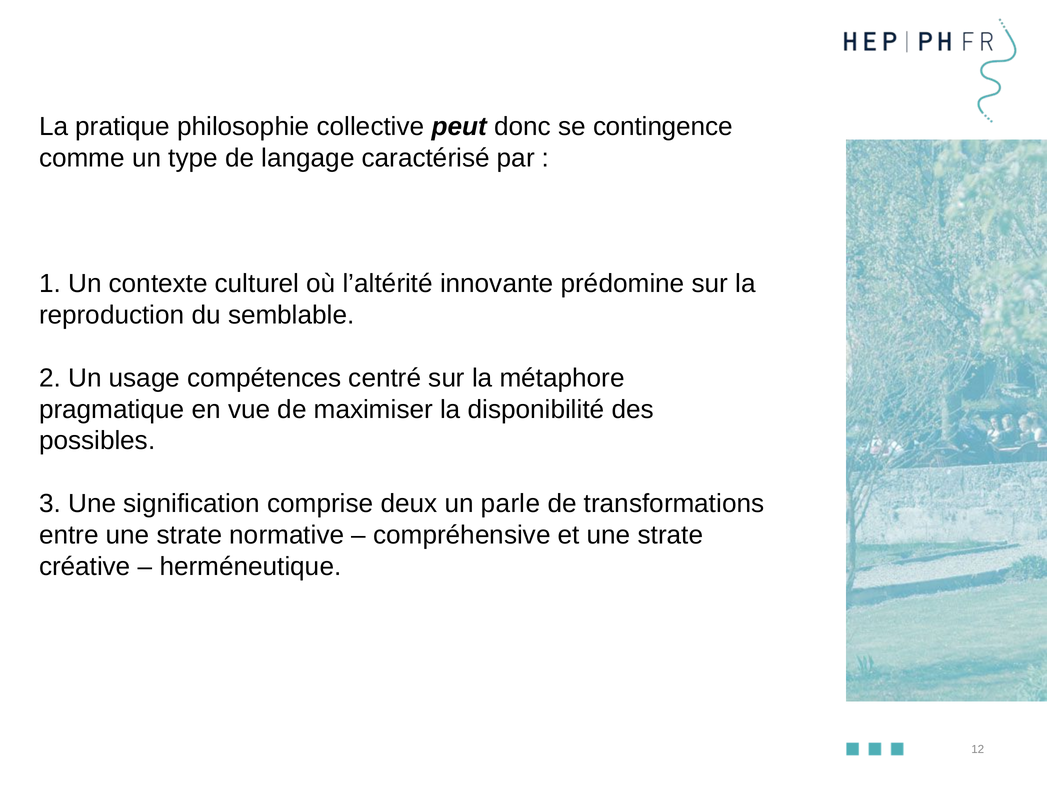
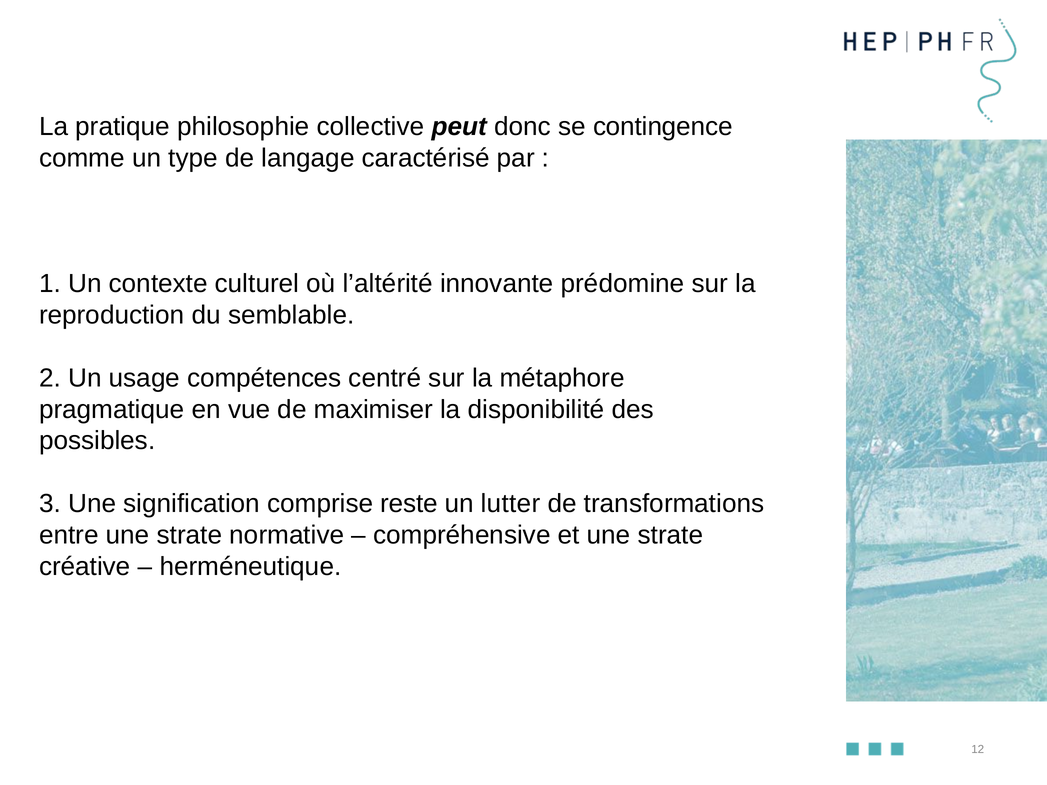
deux: deux -> reste (409, 504)
parle: parle -> lutter (511, 504)
